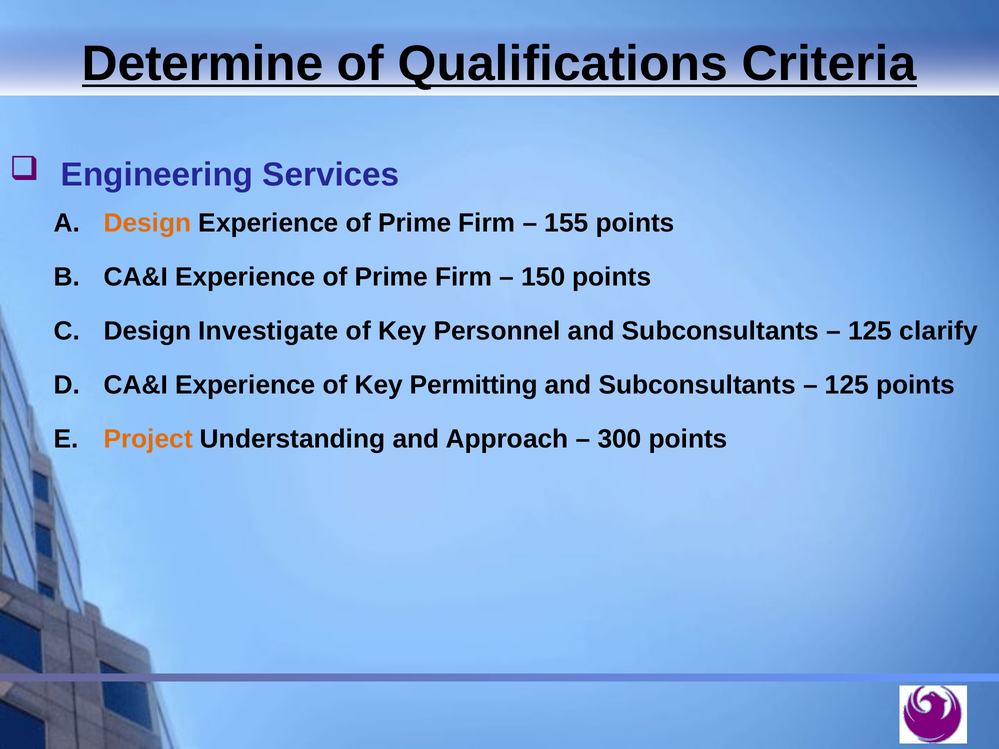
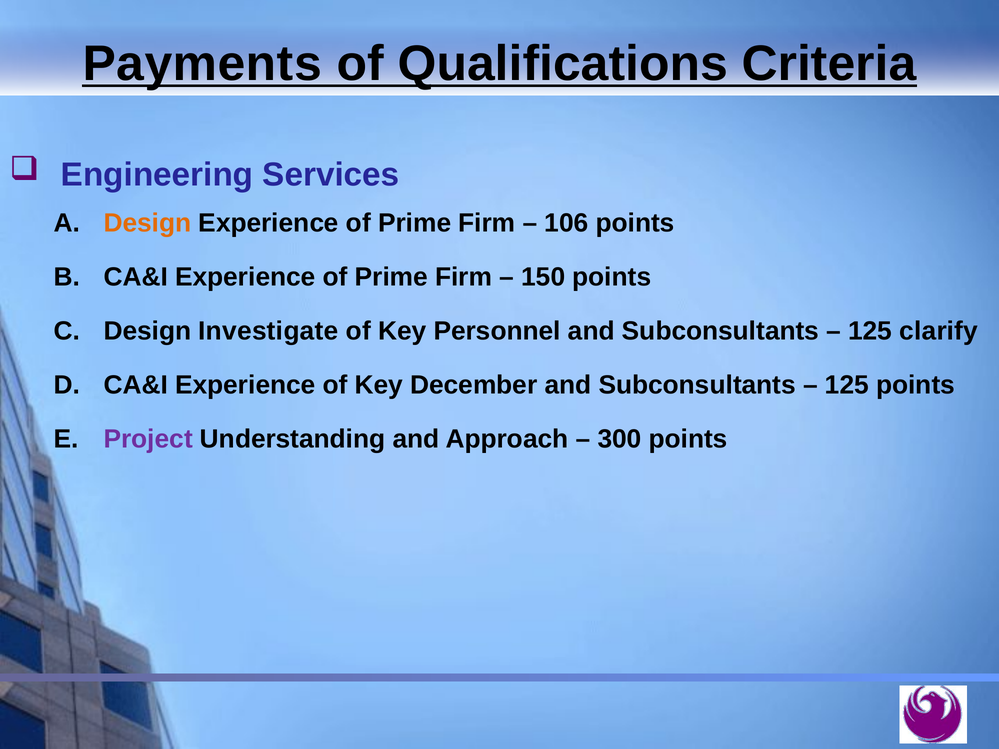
Determine: Determine -> Payments (202, 64)
155: 155 -> 106 (566, 223)
Permitting: Permitting -> December (474, 385)
Project colour: orange -> purple (148, 439)
